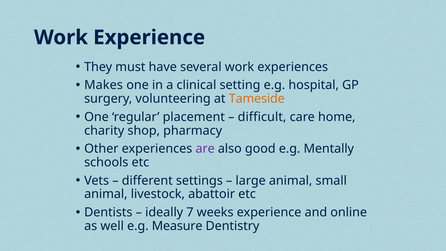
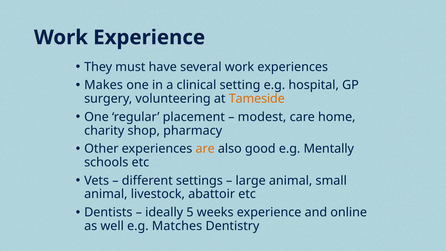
difficult: difficult -> modest (262, 117)
are colour: purple -> orange (205, 149)
7: 7 -> 5 (190, 212)
Measure: Measure -> Matches (177, 226)
